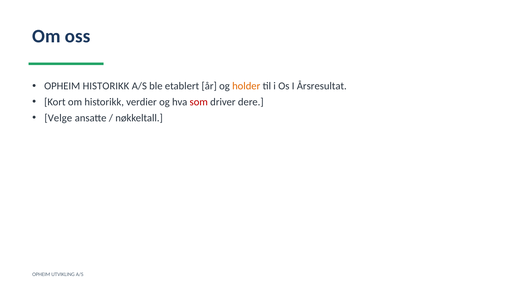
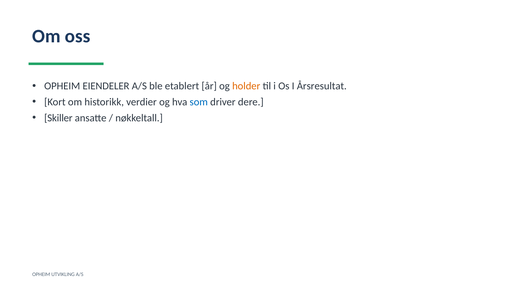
OPHEIM HISTORIKK: HISTORIKK -> EIENDELER (106, 86)
som colour: red -> blue (199, 102)
Velge: Velge -> Skiller (58, 118)
